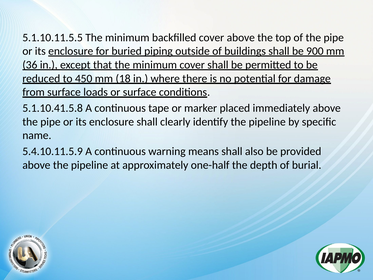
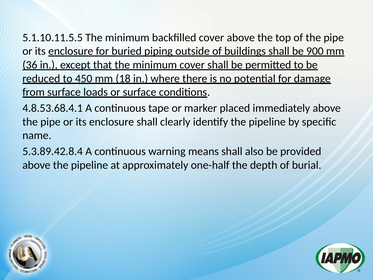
5.1.10.41.5.8: 5.1.10.41.5.8 -> 4.8.53.68.4.1 (53, 108)
5.4.10.11.5.9: 5.4.10.11.5.9 -> 5.3.89.42.8.4 (53, 151)
